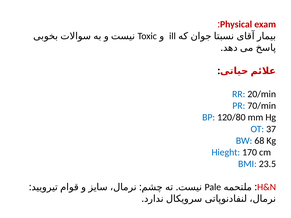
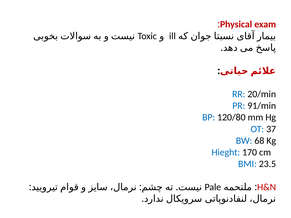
70/min: 70/min -> 91/min (262, 106)
